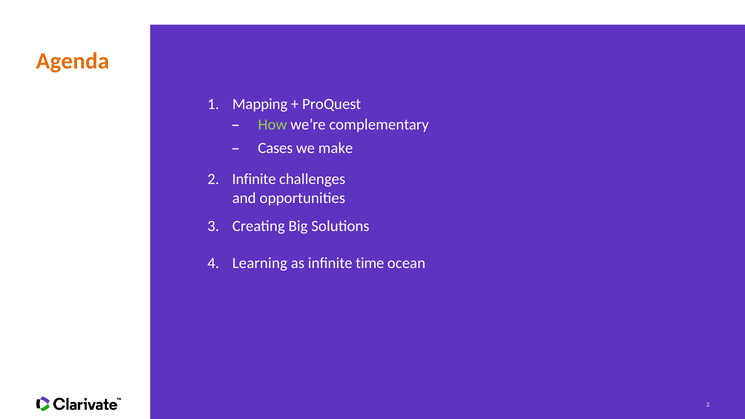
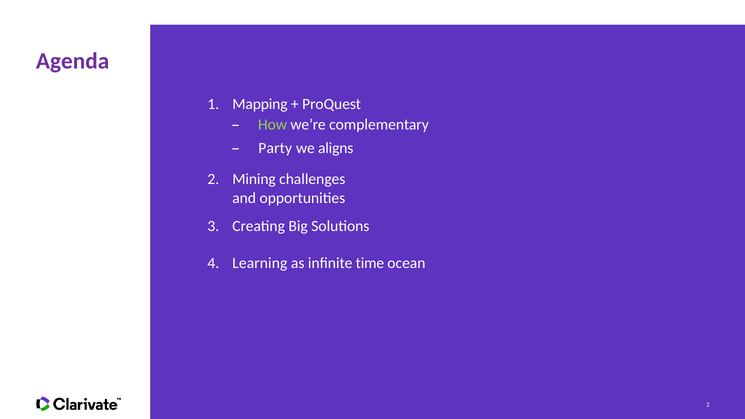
Agenda colour: orange -> purple (73, 61)
Cases: Cases -> Party (275, 148)
make: make -> aligns (336, 148)
2 Infinite: Infinite -> Mining (254, 179)
